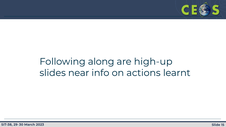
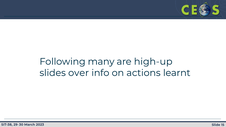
along: along -> many (101, 61)
near: near -> over (79, 73)
